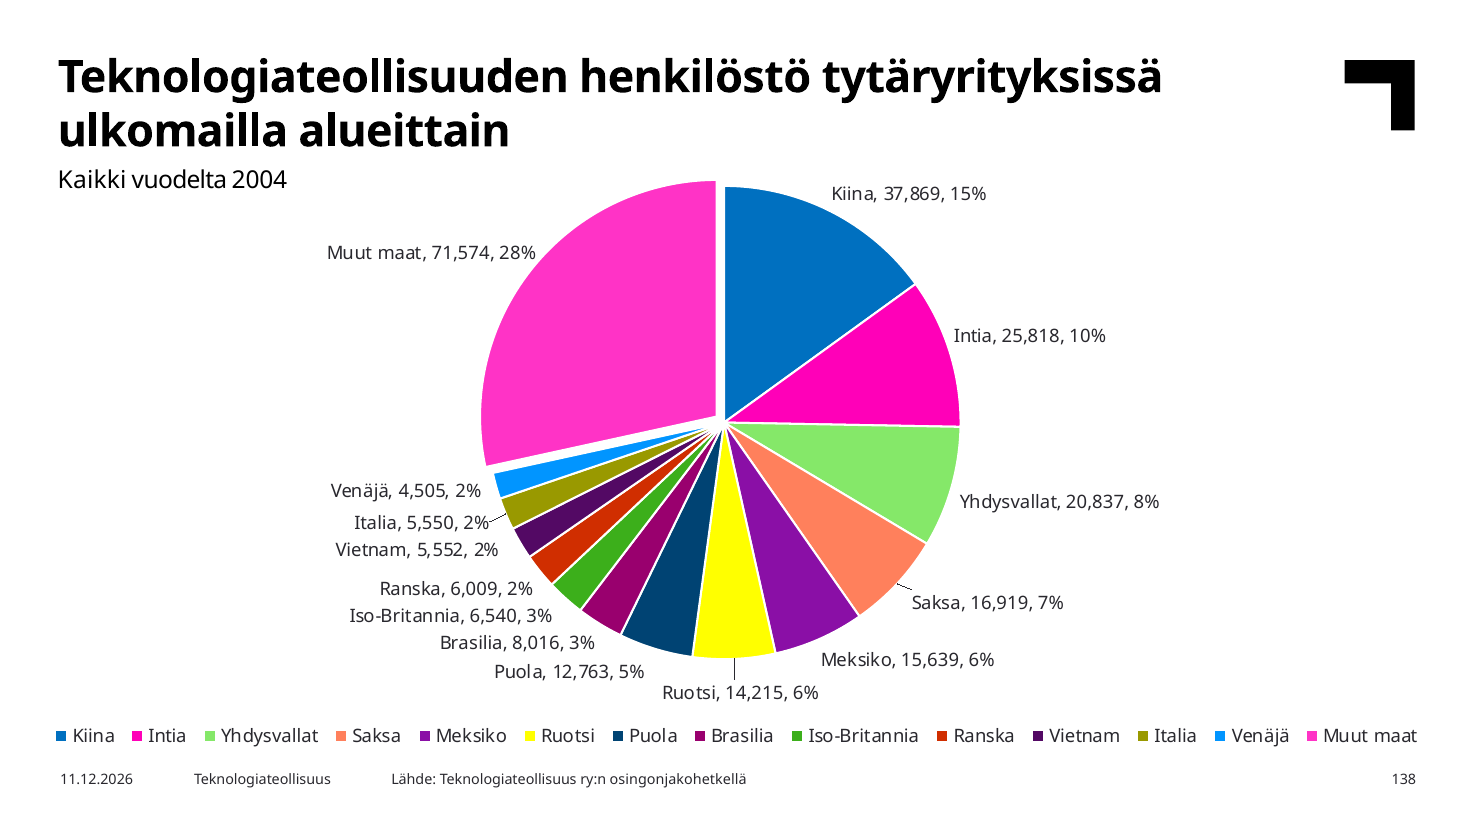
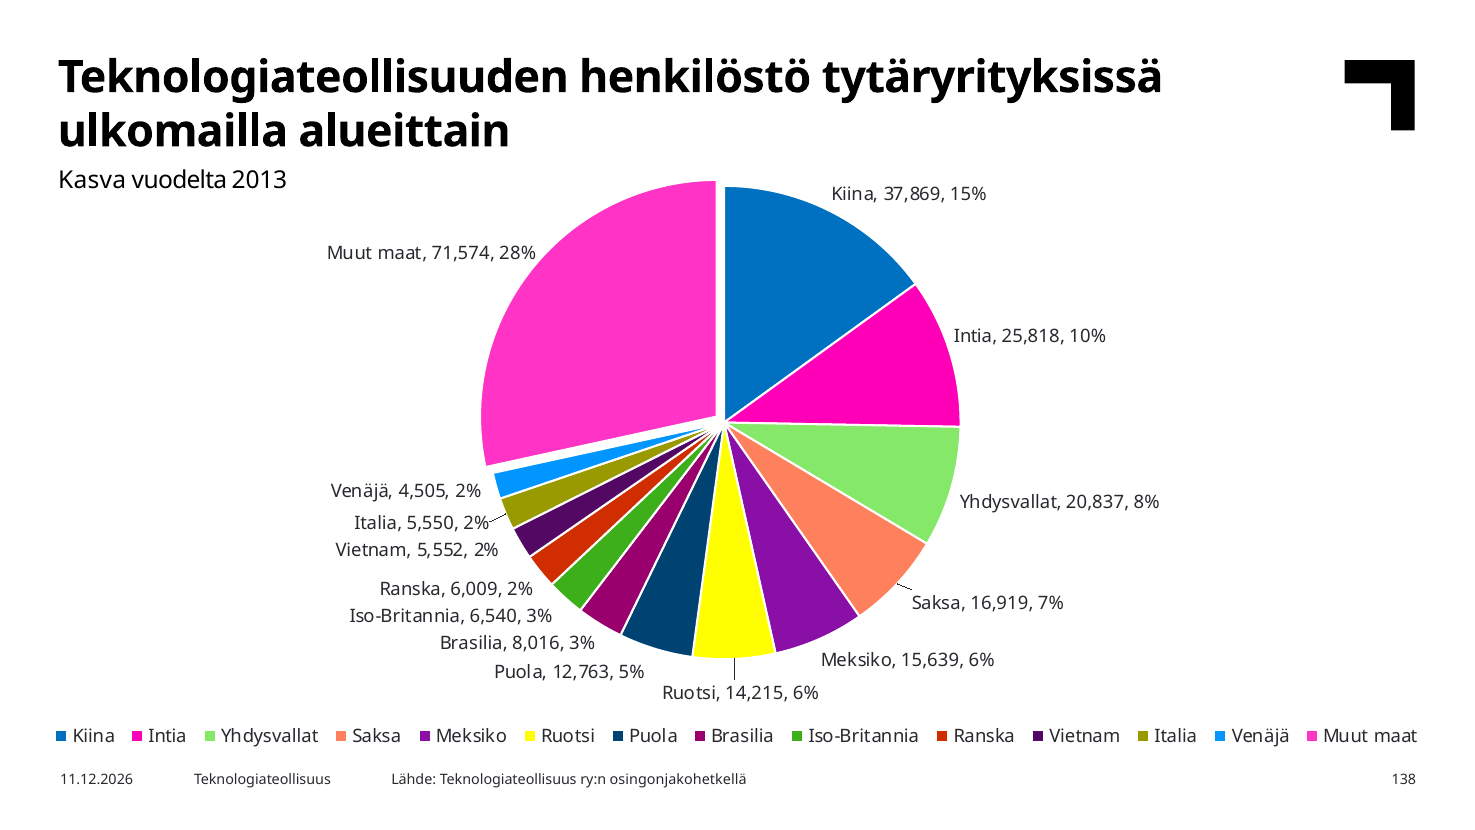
Kaikki: Kaikki -> Kasva (92, 180)
2004: 2004 -> 2013 (259, 180)
